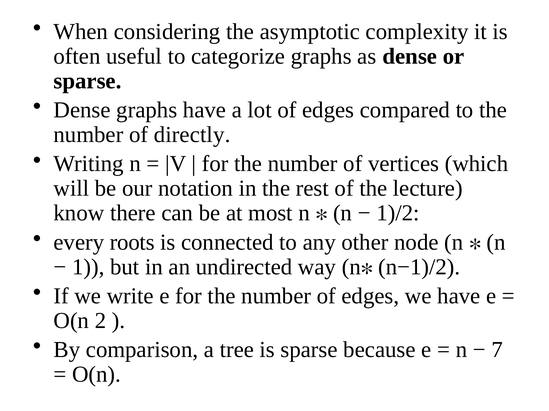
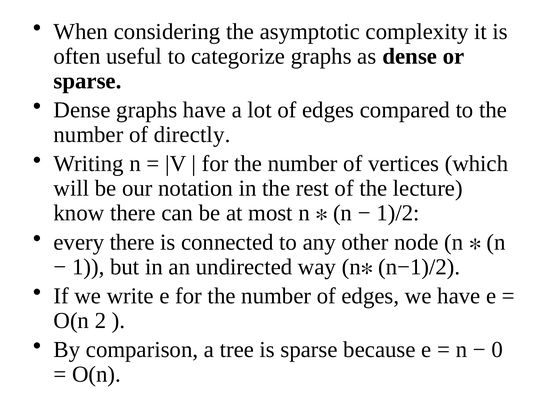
every roots: roots -> there (132, 243)
7: 7 -> 0 (497, 350)
